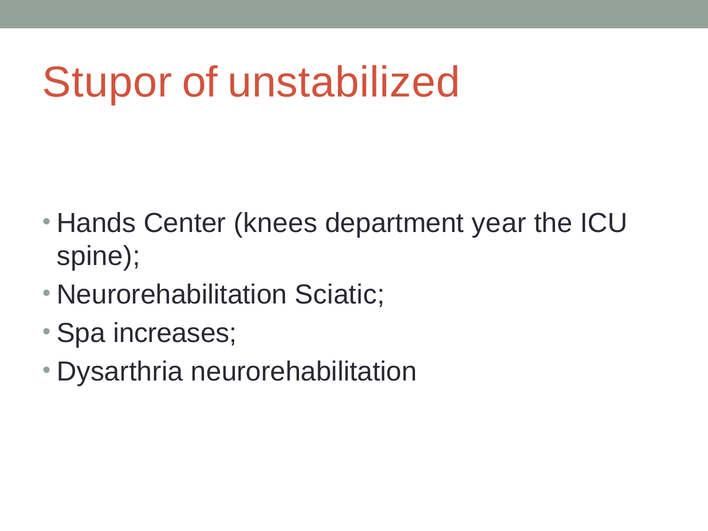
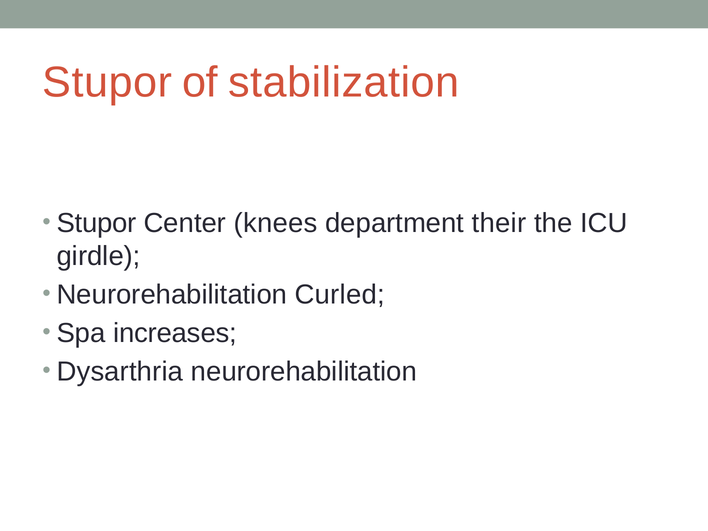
unstabilized: unstabilized -> stabilization (344, 83)
Hands: Hands -> Stupor (96, 223)
year: year -> their (499, 223)
spine: spine -> girdle (99, 256)
Sciatic: Sciatic -> Curled (340, 295)
